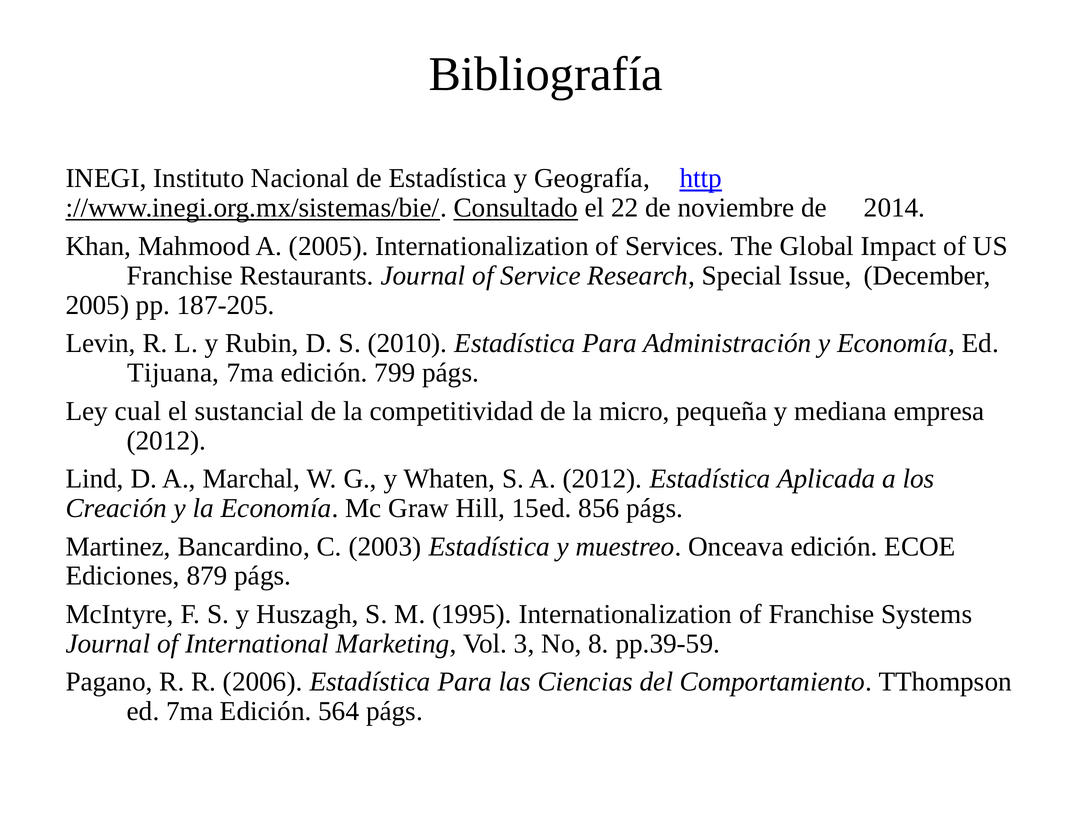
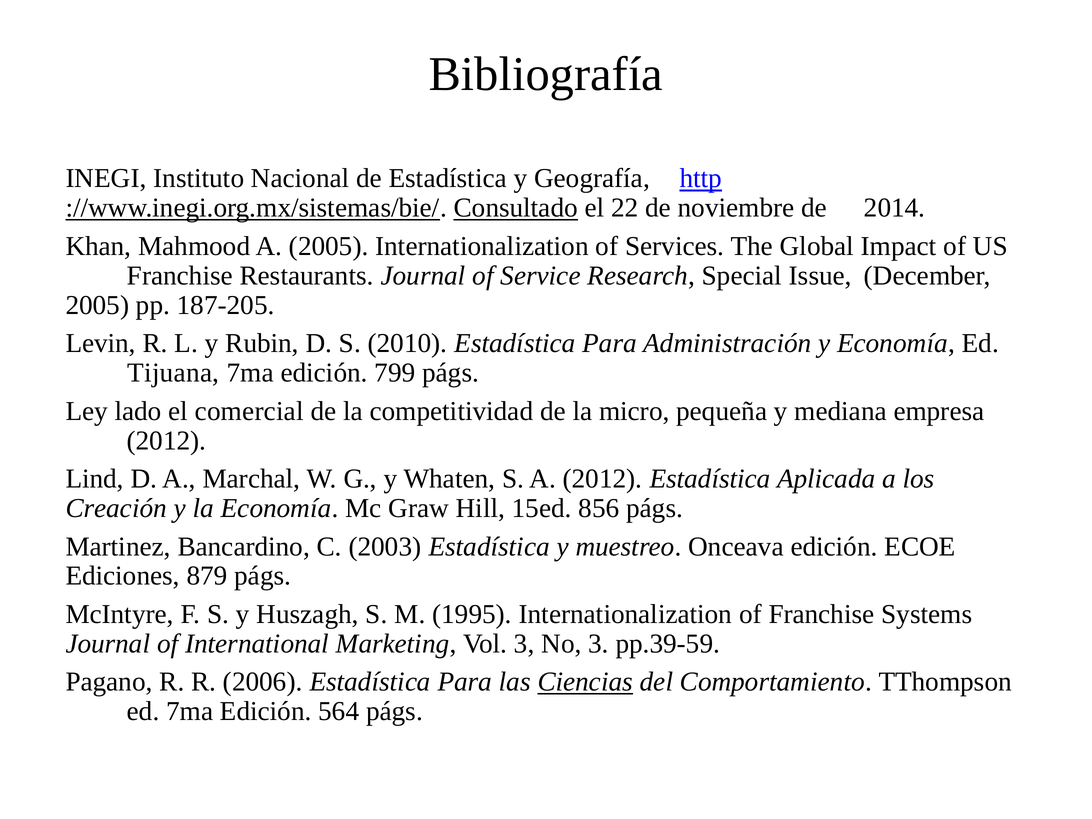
cual: cual -> lado (138, 411)
sustancial: sustancial -> comercial (249, 411)
No 8: 8 -> 3 (599, 644)
Ciencias underline: none -> present (585, 682)
